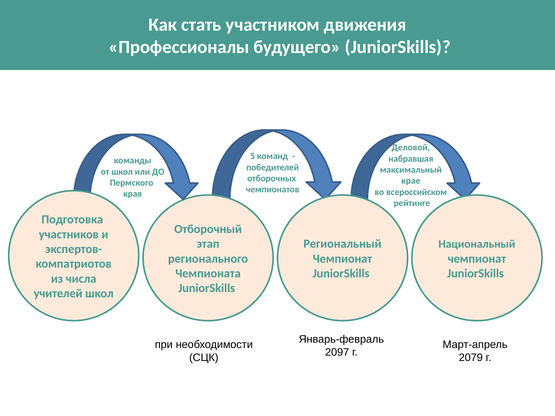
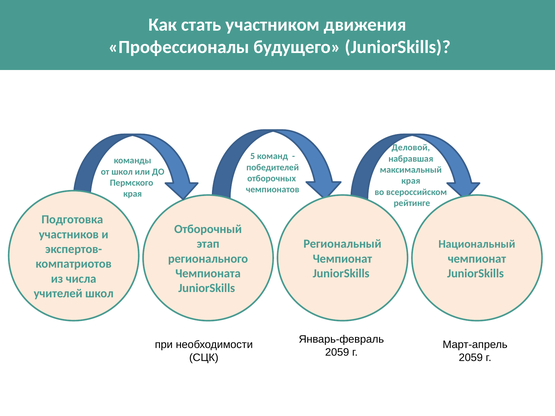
крае: крае -> края (411, 181)
2097: 2097 -> 2059 (337, 352)
2079: 2079 -> 2059 (471, 358)
